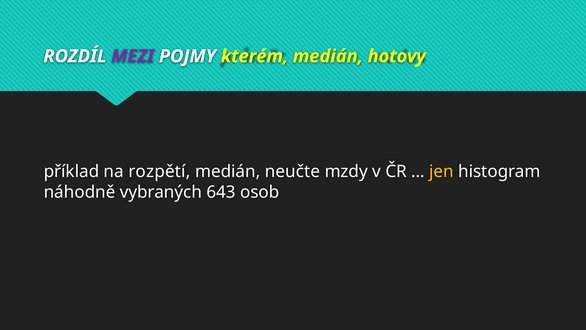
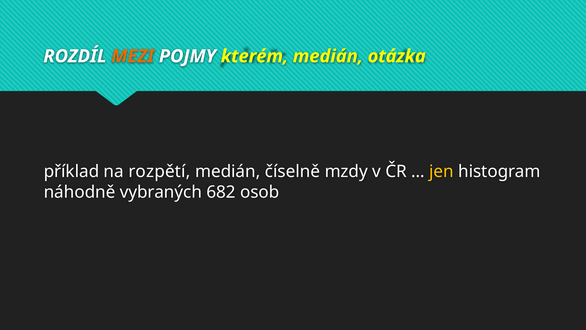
MEZI colour: purple -> orange (133, 56)
hotovy: hotovy -> otázka (397, 56)
neučte: neučte -> číselně (293, 171)
643: 643 -> 682 (221, 192)
